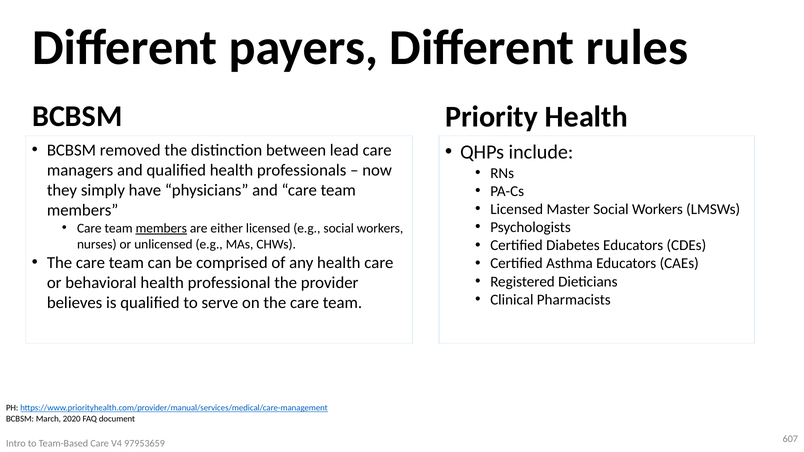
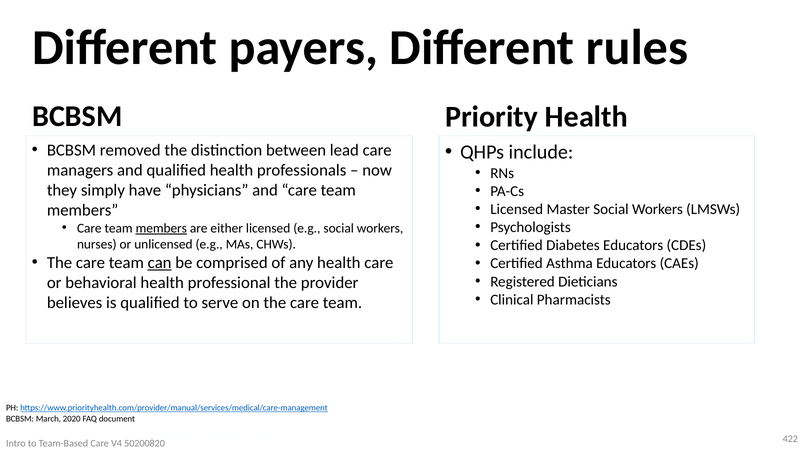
can underline: none -> present (160, 263)
607: 607 -> 422 (790, 439)
97953659: 97953659 -> 50200820 (145, 444)
